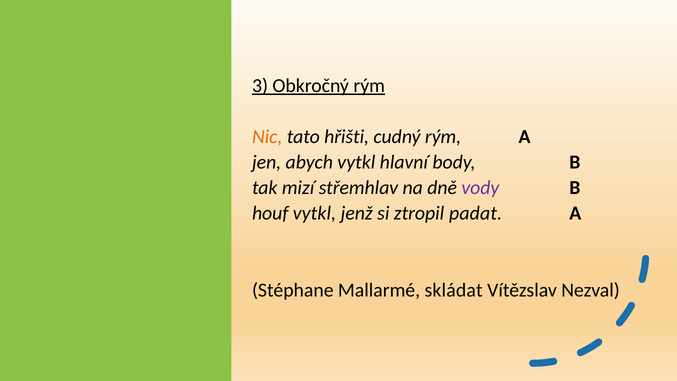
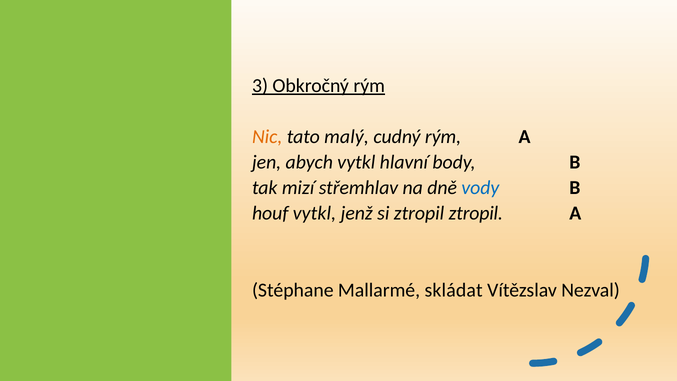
hřišti: hřišti -> malý (347, 137)
vody colour: purple -> blue (480, 188)
ztropil padat: padat -> ztropil (476, 213)
